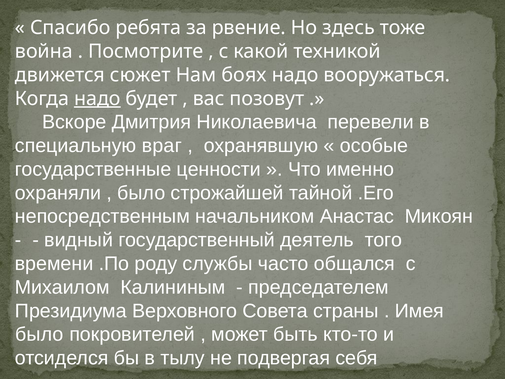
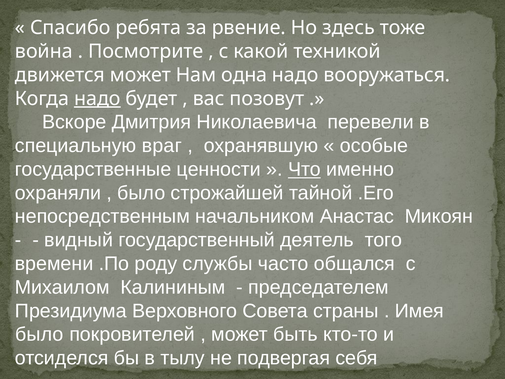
движется сюжет: сюжет -> может (140, 75)
боях: боях -> одна (244, 75)
Что underline: none -> present (304, 169)
